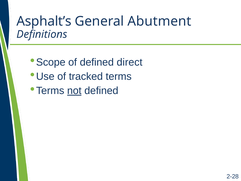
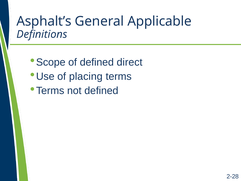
Abutment: Abutment -> Applicable (160, 21)
tracked: tracked -> placing (86, 76)
not underline: present -> none (74, 91)
